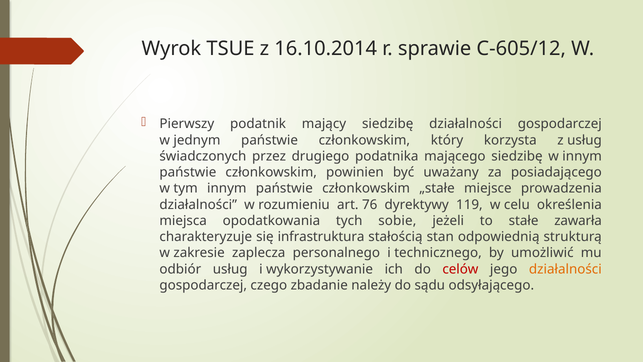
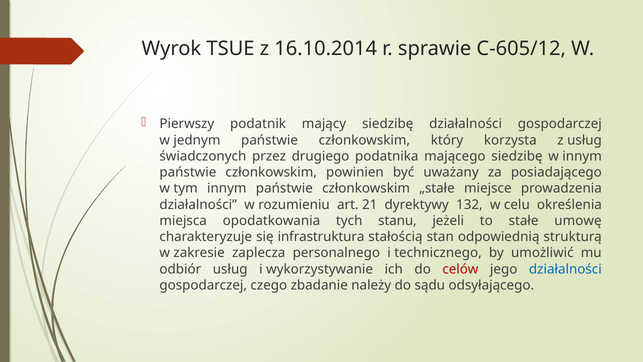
76: 76 -> 21 (370, 204)
119: 119 -> 132 (469, 204)
sobie: sobie -> stanu (397, 221)
zawarła: zawarła -> umowę (578, 221)
działalności colour: orange -> blue (565, 269)
